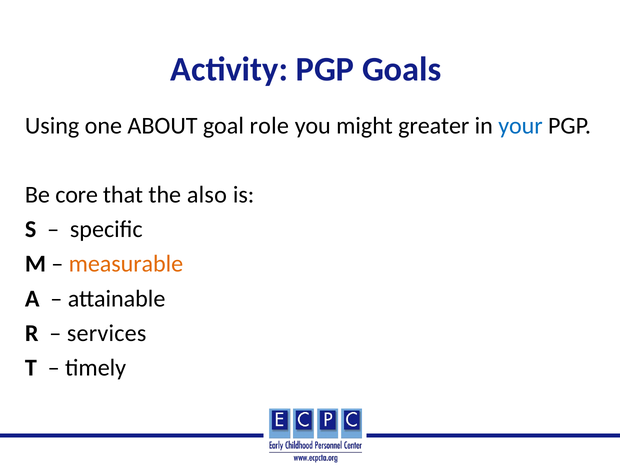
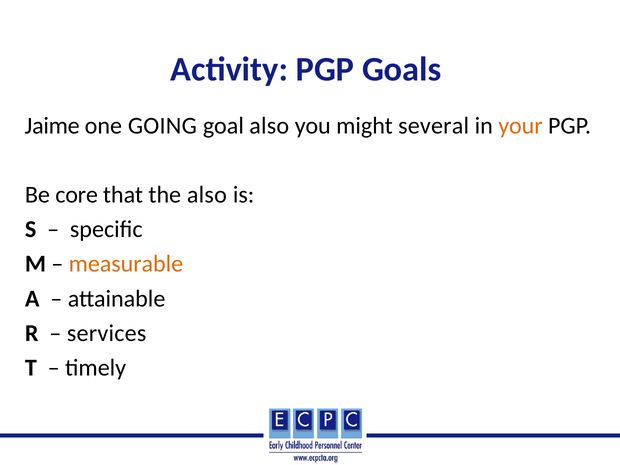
Using: Using -> Jaime (52, 126)
ABOUT: ABOUT -> GOING (162, 126)
goal role: role -> also (269, 126)
greater: greater -> several (434, 126)
your colour: blue -> orange (520, 126)
